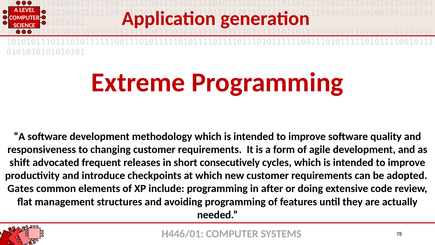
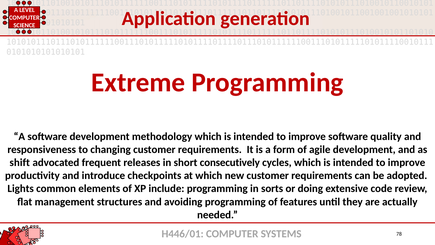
Gates: Gates -> Lights (21, 188)
after: after -> sorts (272, 188)
